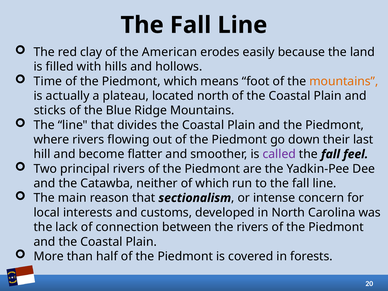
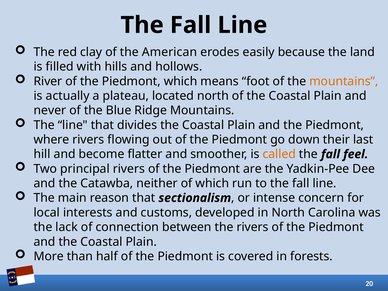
Time: Time -> River (48, 81)
sticks: sticks -> never (50, 110)
called colour: purple -> orange (279, 154)
